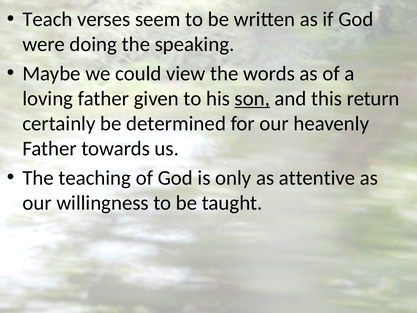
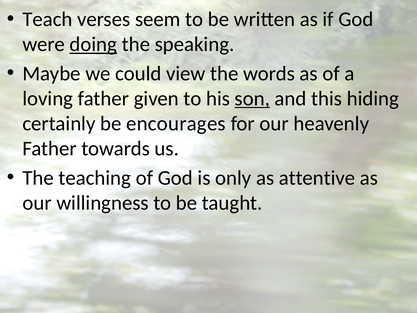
doing underline: none -> present (93, 44)
return: return -> hiding (373, 98)
determined: determined -> encourages (176, 123)
